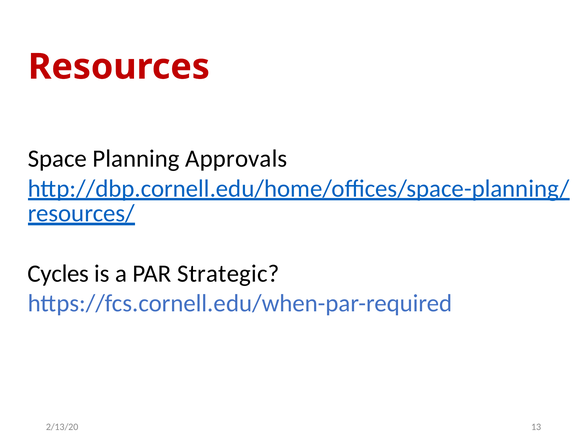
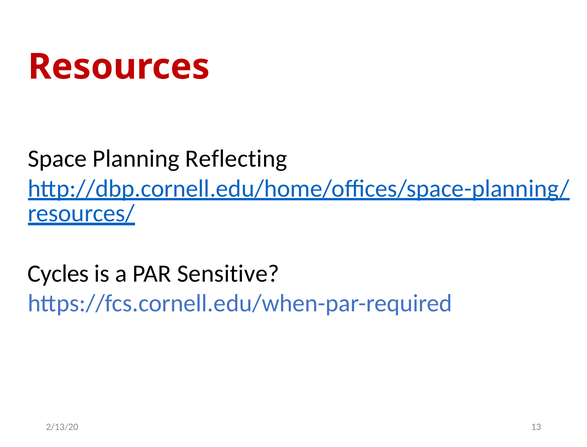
Approvals: Approvals -> Reflecting (236, 159)
Strategic: Strategic -> Sensitive (228, 274)
